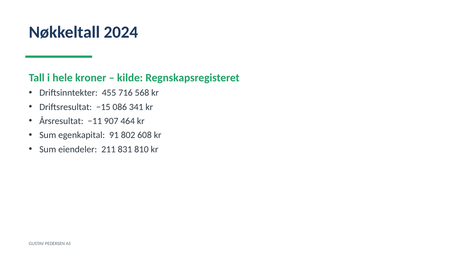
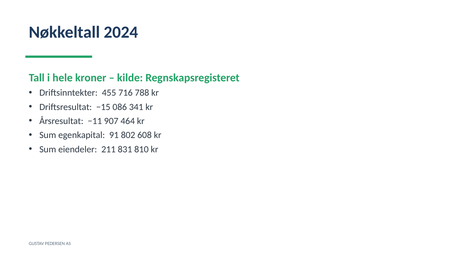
568: 568 -> 788 (142, 93)
